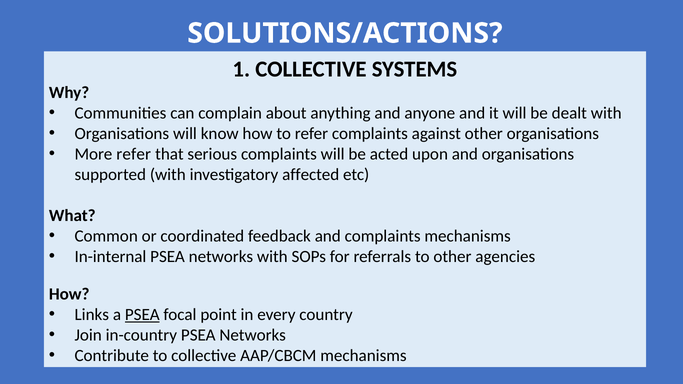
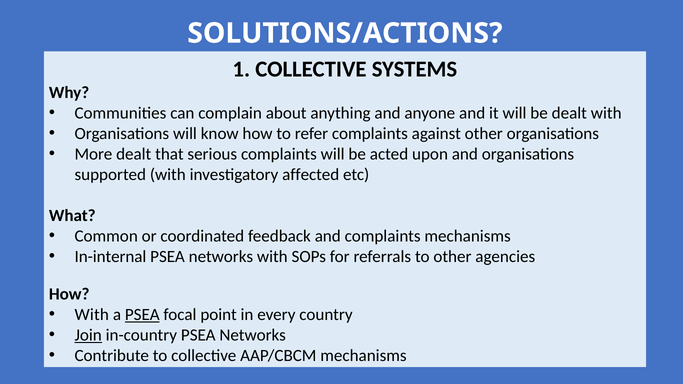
More refer: refer -> dealt (134, 154)
Links: Links -> With (92, 315)
Join underline: none -> present (88, 335)
